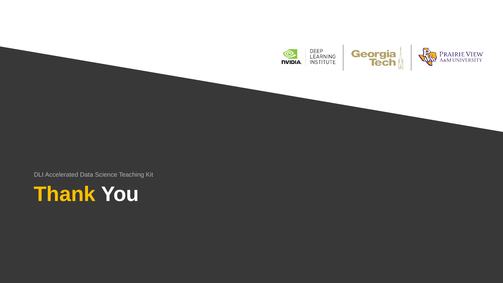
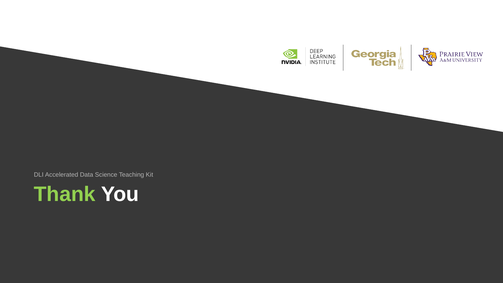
Thank colour: yellow -> light green (65, 194)
